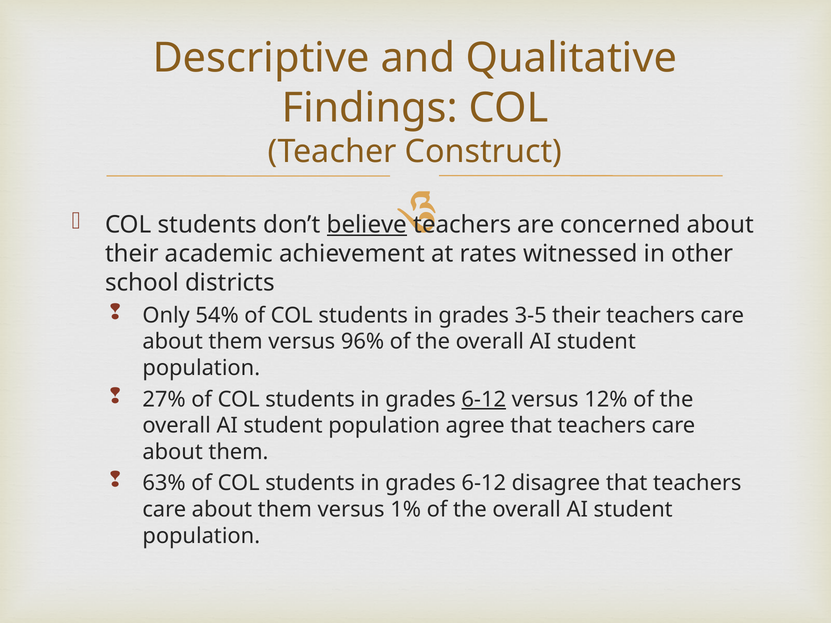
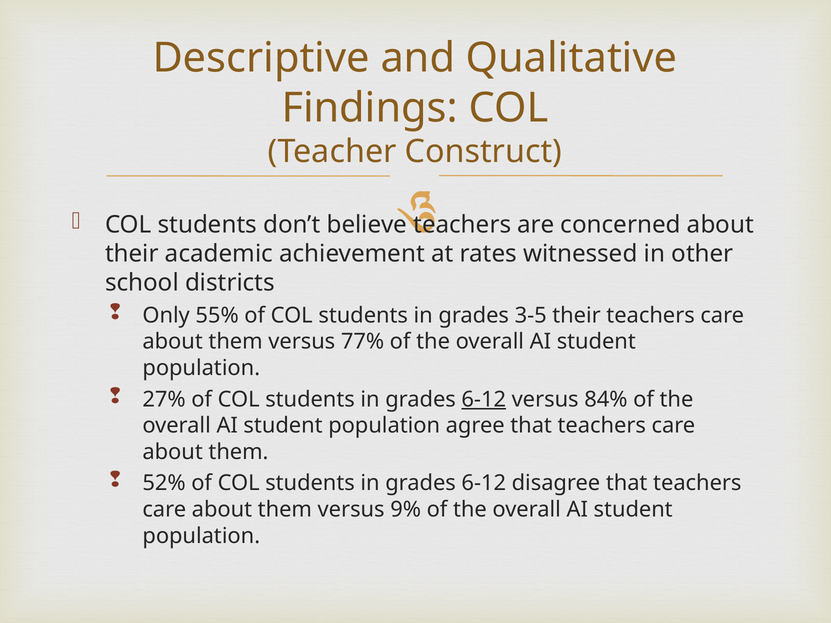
believe underline: present -> none (367, 225)
54%: 54% -> 55% (217, 315)
96%: 96% -> 77% (363, 342)
12%: 12% -> 84% (606, 399)
63%: 63% -> 52% (164, 483)
1%: 1% -> 9% (406, 510)
